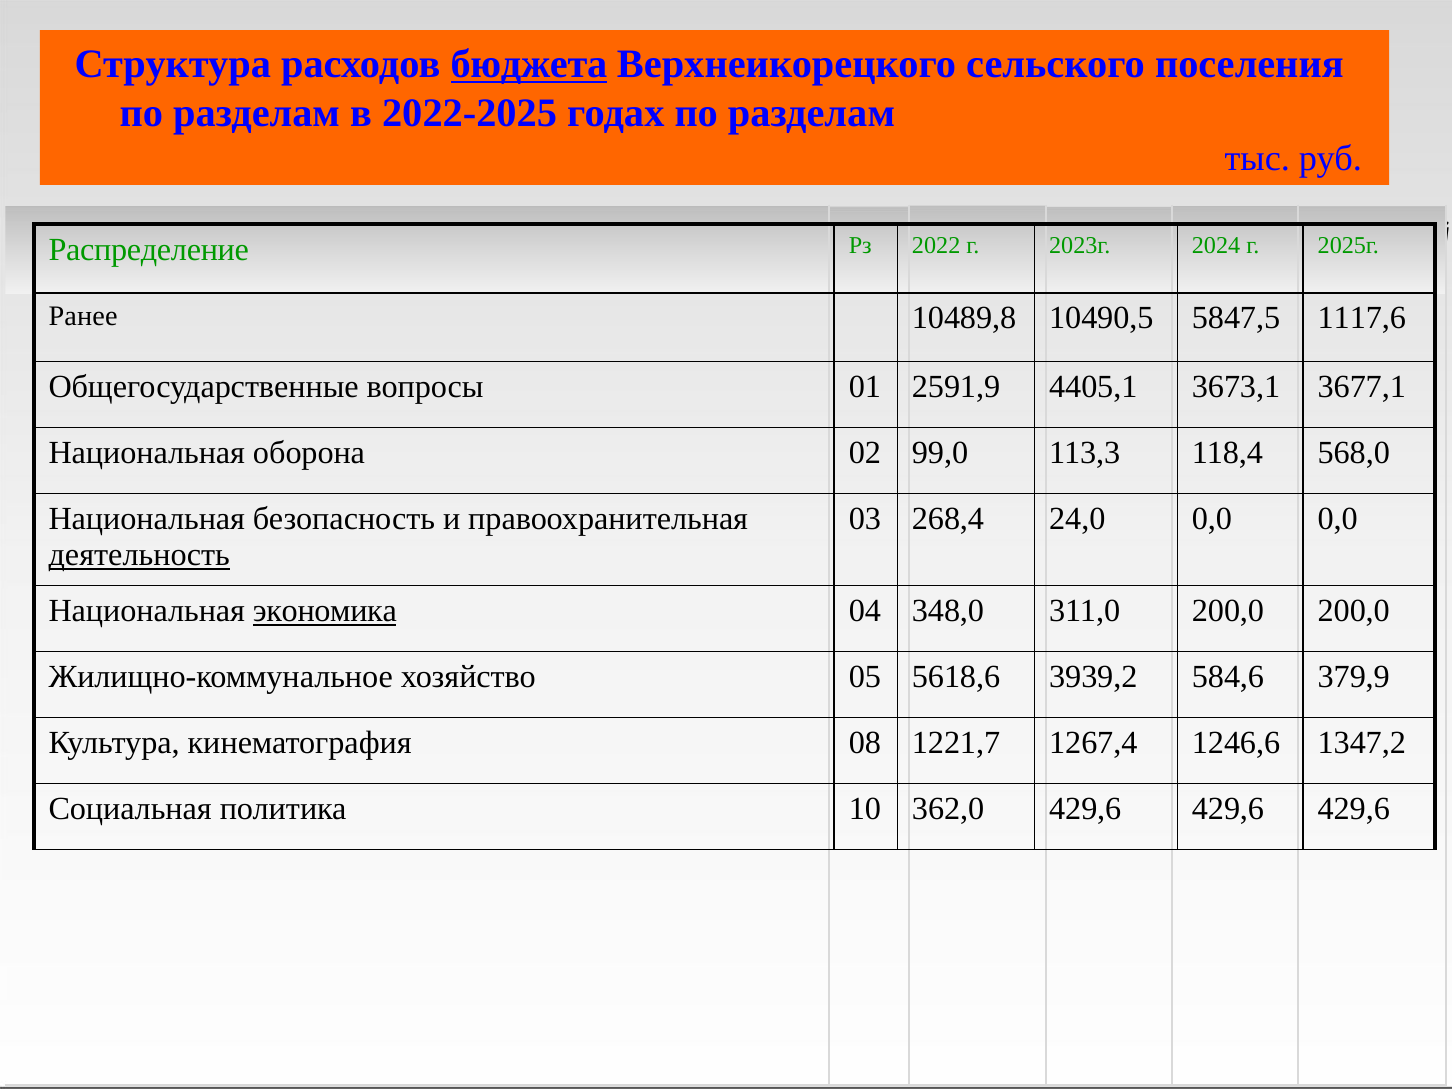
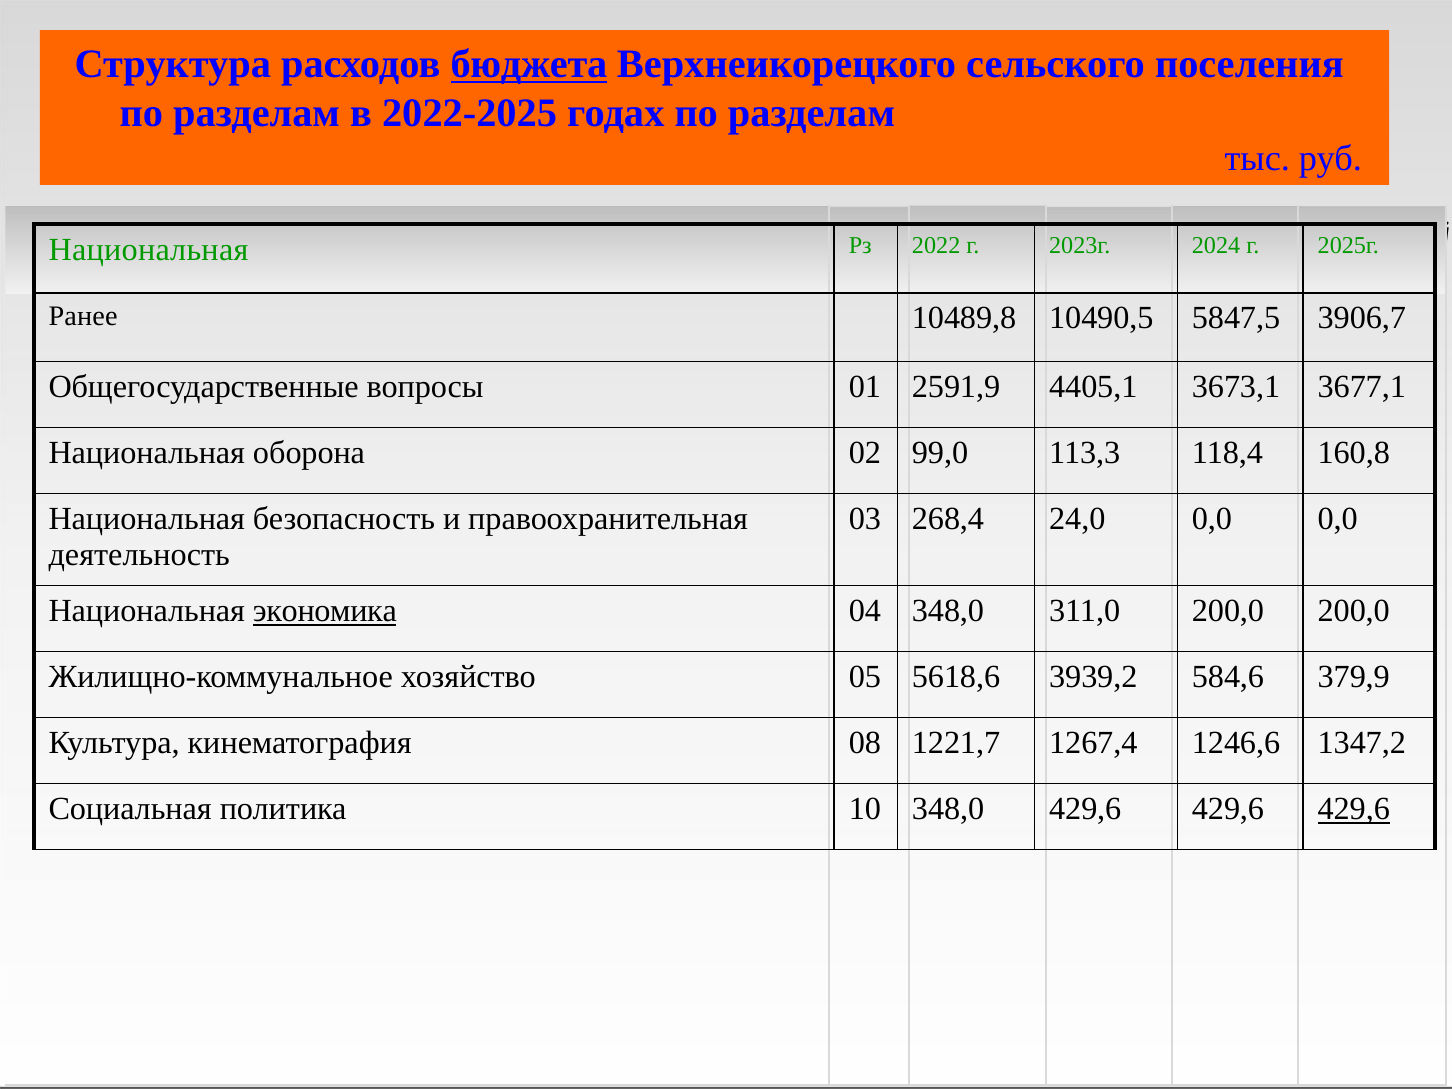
Распределение: Распределение -> Национальная (148, 250)
1117,6: 1117,6 -> 3906,7 (1362, 318)
568,0: 568,0 -> 160,8 (1354, 453)
деятельность underline: present -> none (139, 555)
10 362,0: 362,0 -> 348,0 (948, 809)
429,6 underline: none -> present (1354, 809)
